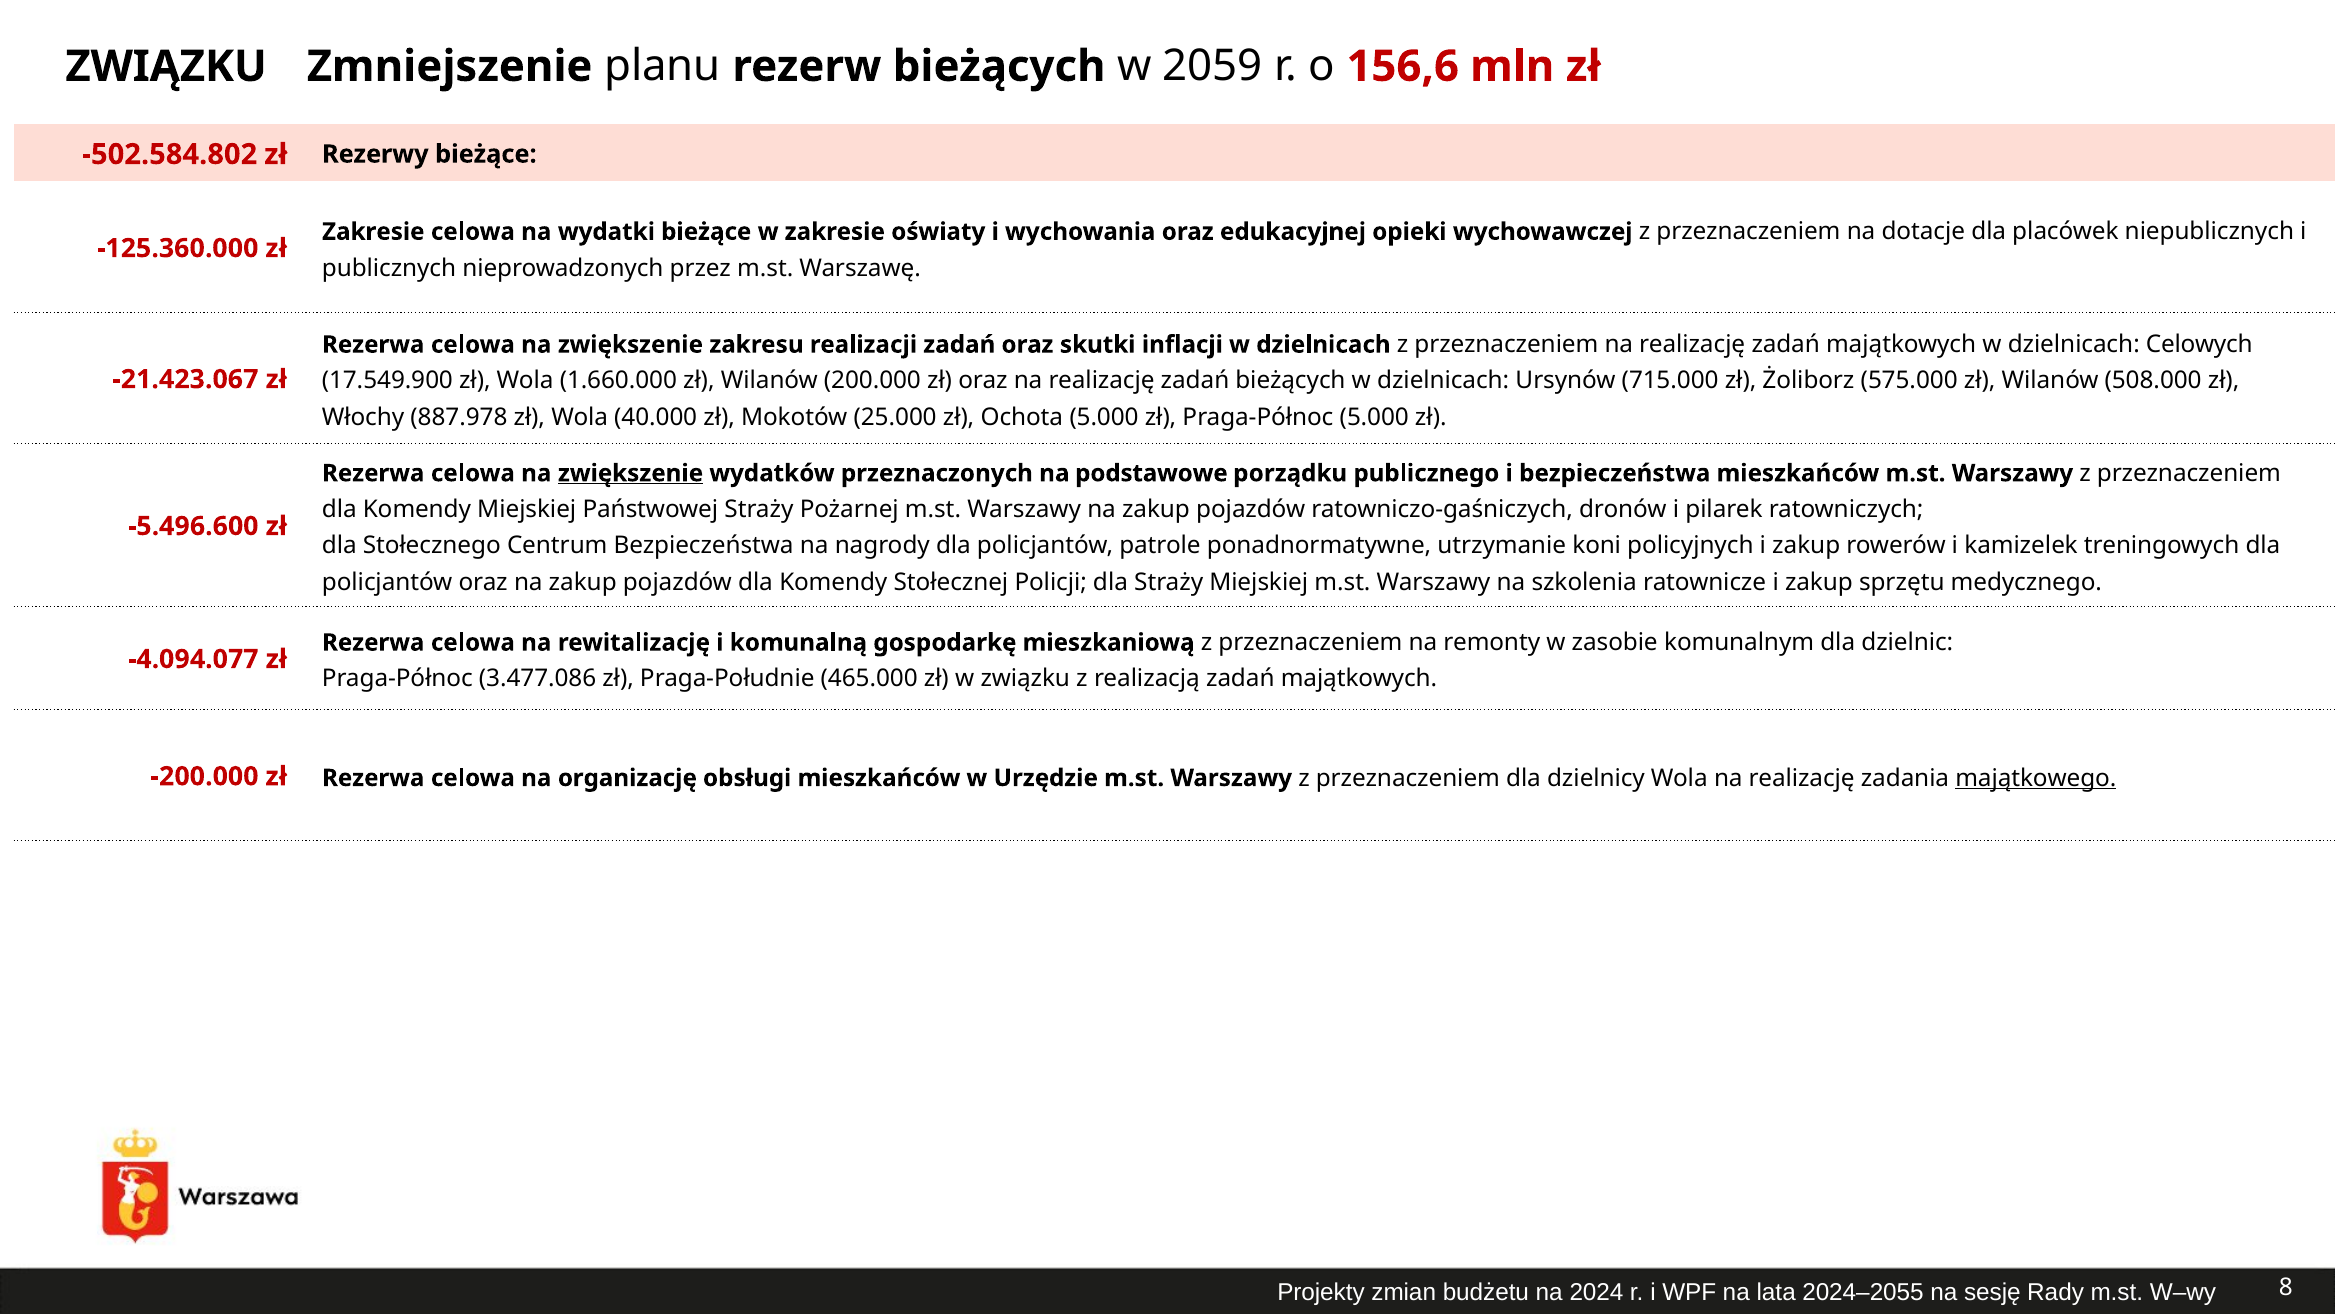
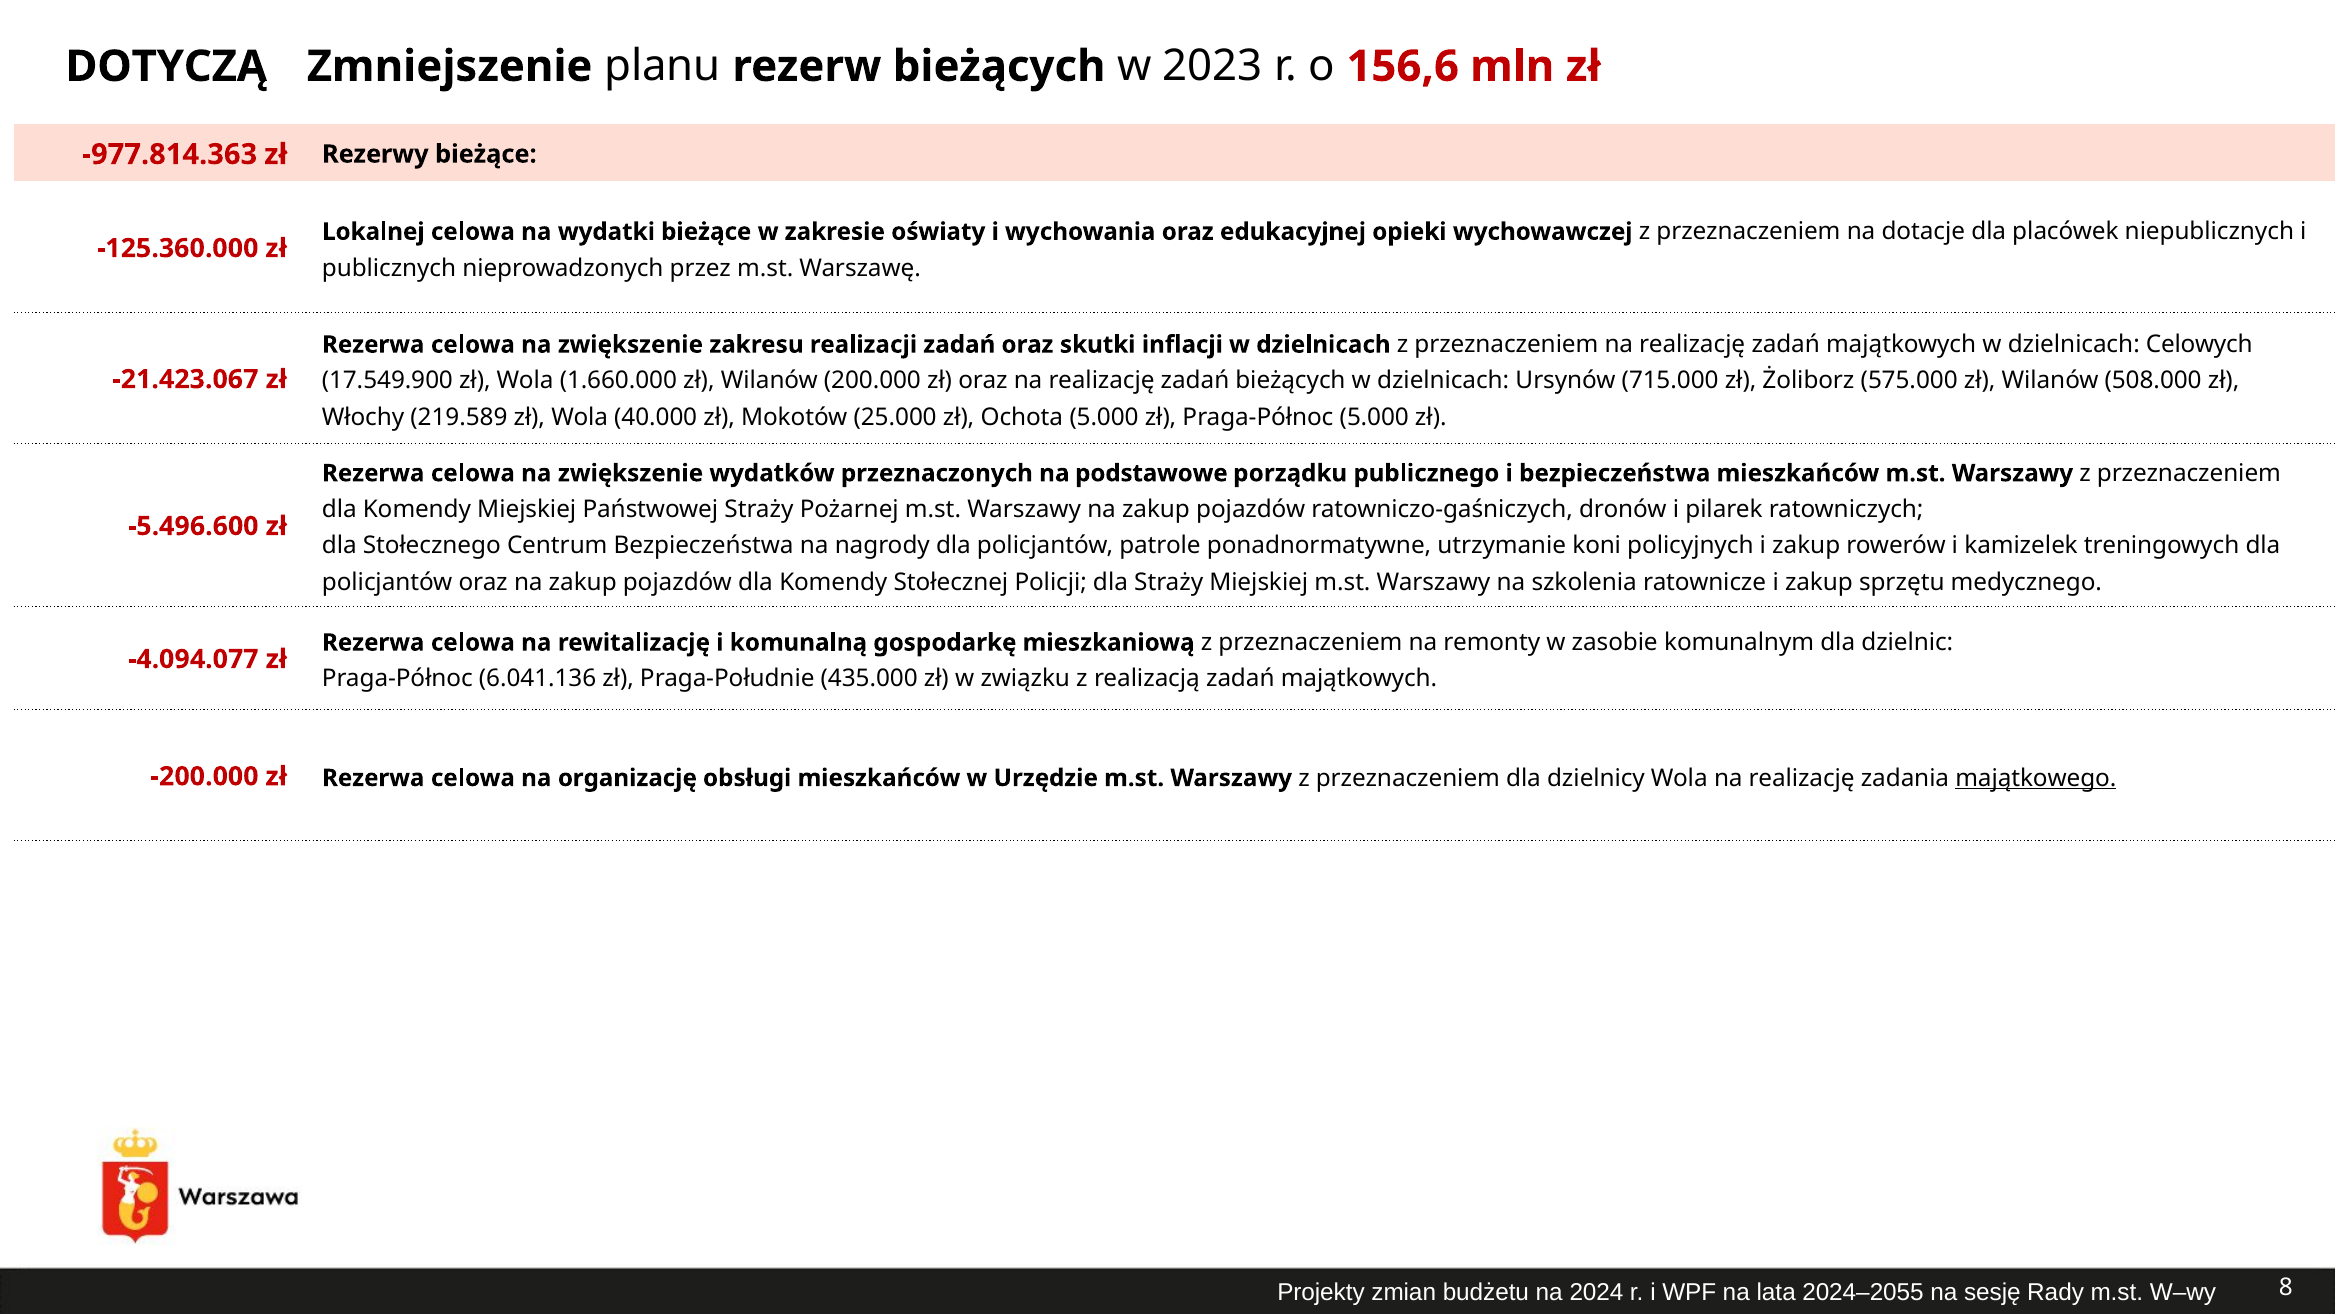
ZWIĄZKU: ZWIĄZKU -> DOTYCZĄ (166, 66)
2059: 2059 -> 2023 (1213, 66)
-502.584.802: -502.584.802 -> -977.814.363 (169, 154)
Zakresie: Zakresie -> Lokalnej (373, 232)
887.978: 887.978 -> 219.589 (459, 417)
zwiększenie underline: present -> none (631, 473)
3.477.086: 3.477.086 -> 6.041.136 (538, 679)
465.000: 465.000 -> 435.000 (869, 679)
